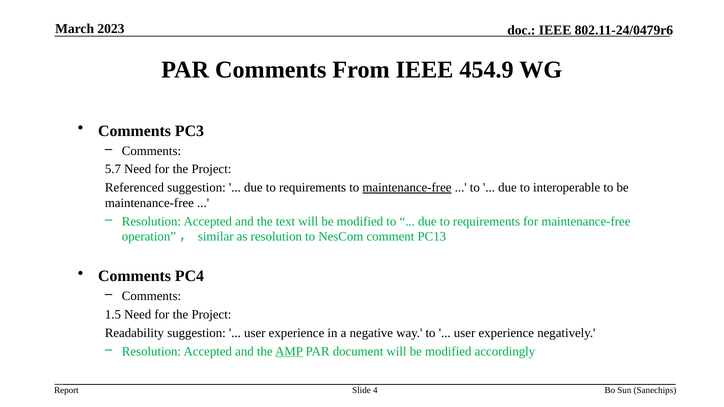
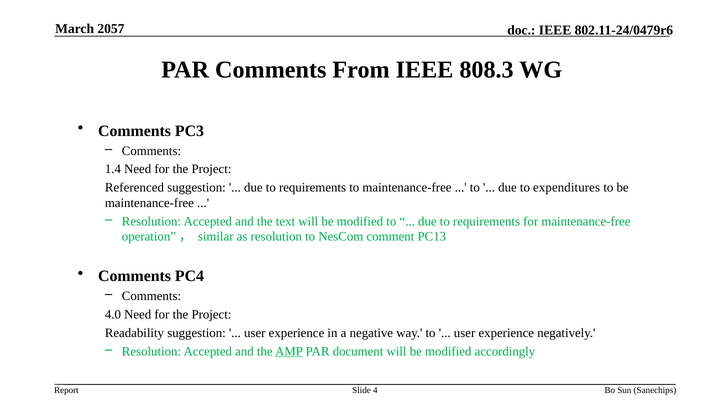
2023: 2023 -> 2057 (111, 29)
454.9: 454.9 -> 808.3 (487, 70)
5.7: 5.7 -> 1.4 (113, 169)
maintenance-free underline: present -> none (407, 188)
interoperable: interoperable -> expenditures (567, 188)
1.5: 1.5 -> 4.0 (113, 315)
